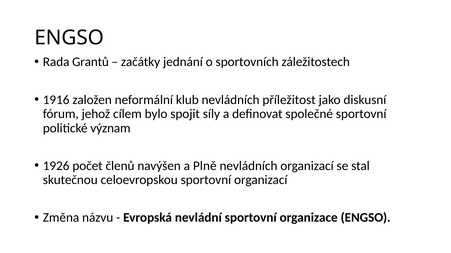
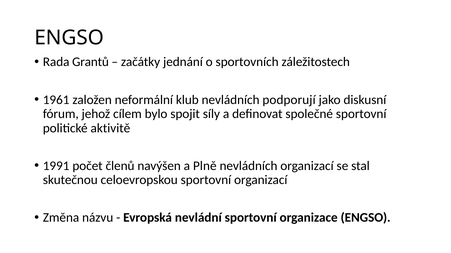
1916: 1916 -> 1961 (56, 100)
příležitost: příležitost -> podporují (289, 100)
význam: význam -> aktivitě (110, 128)
1926: 1926 -> 1991 (56, 166)
